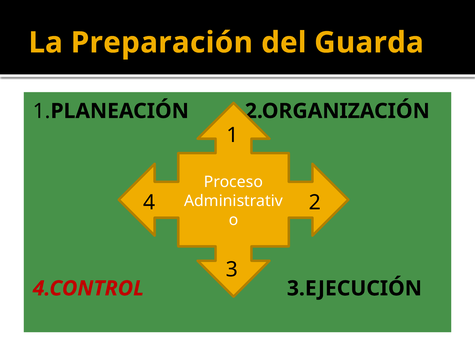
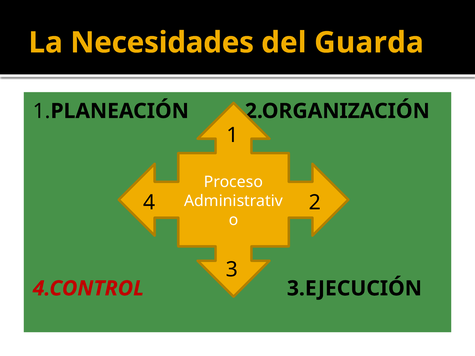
Preparación: Preparación -> Necesidades (162, 43)
